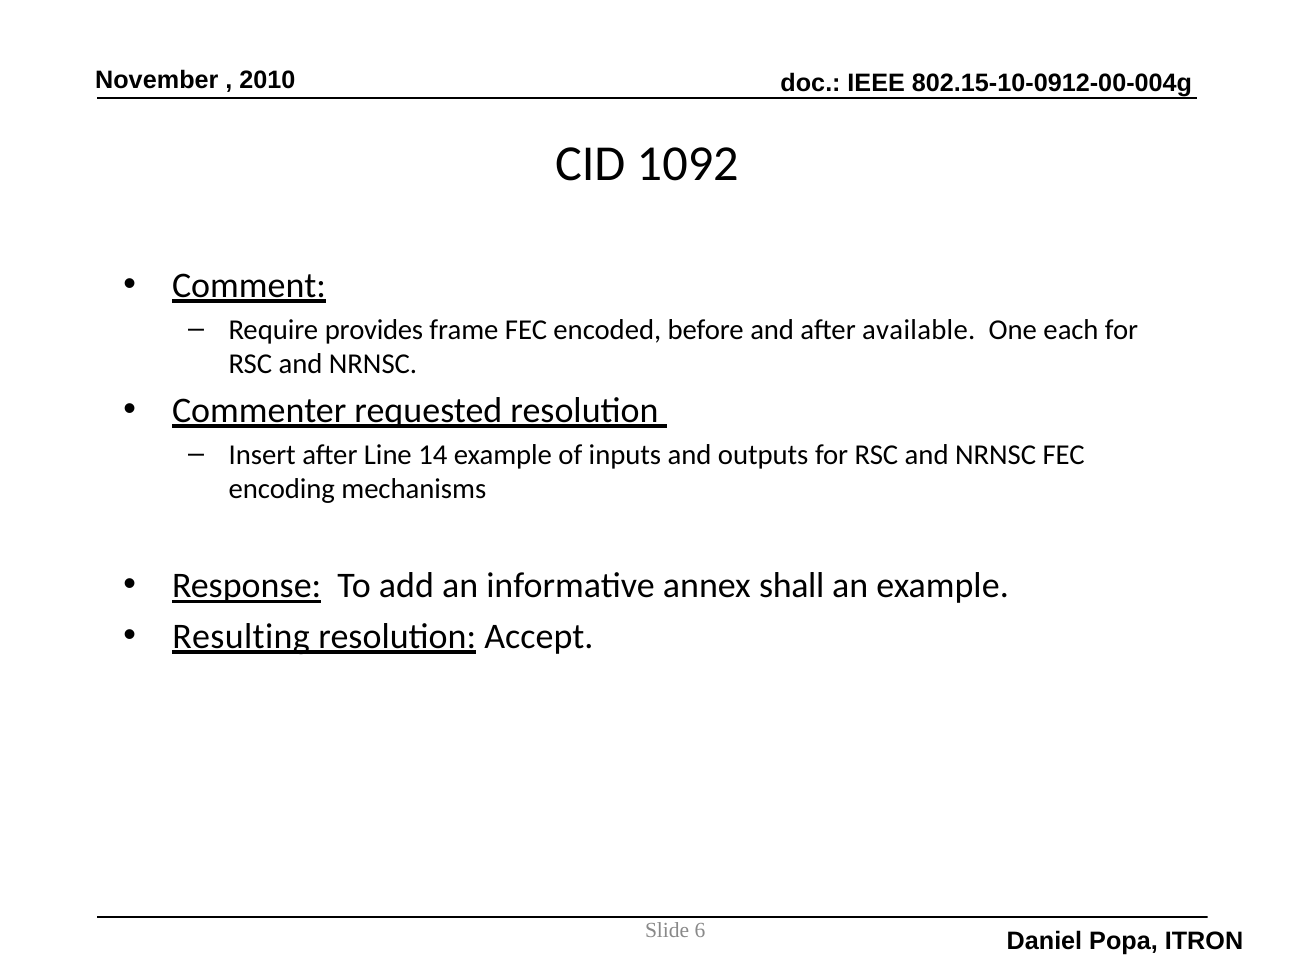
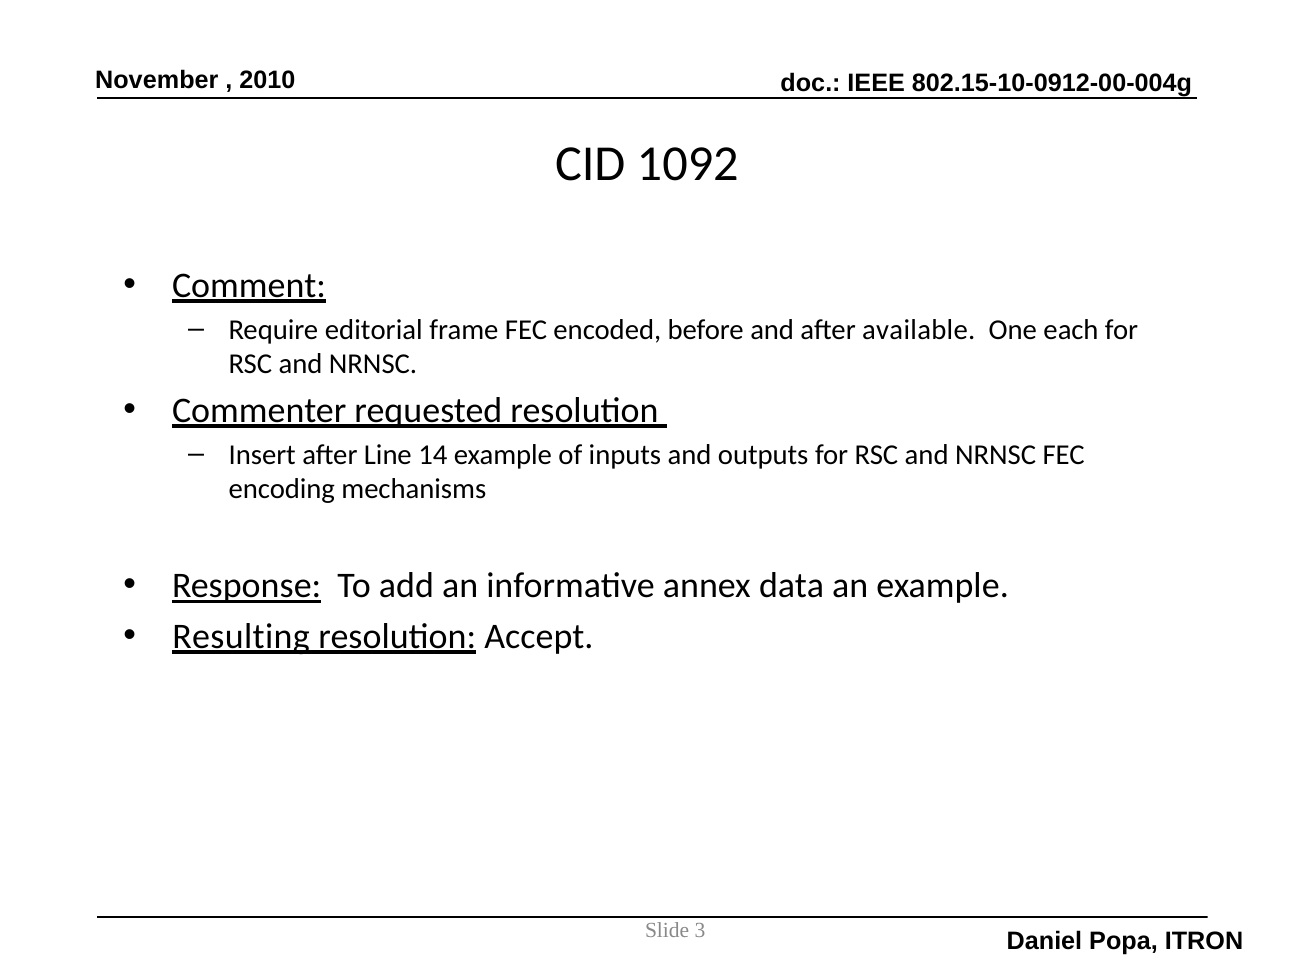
provides: provides -> editorial (374, 329)
shall: shall -> data (792, 586)
6: 6 -> 3 (700, 930)
